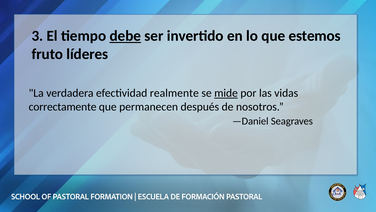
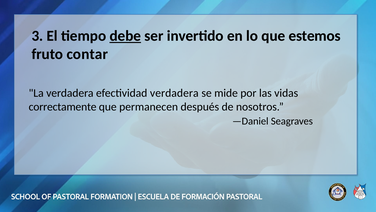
líderes: líderes -> contar (87, 54)
efectividad realmente: realmente -> verdadera (174, 93)
mide underline: present -> none (226, 93)
